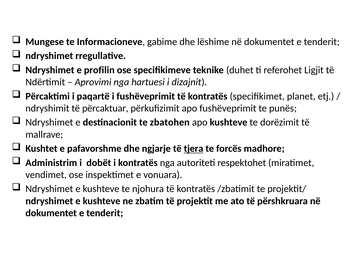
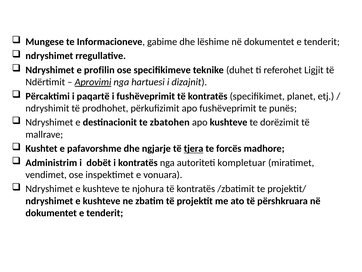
Aprovimi underline: none -> present (93, 82)
përcaktuar: përcaktuar -> prodhohet (105, 108)
respektohet: respektohet -> kompletuar (242, 162)
